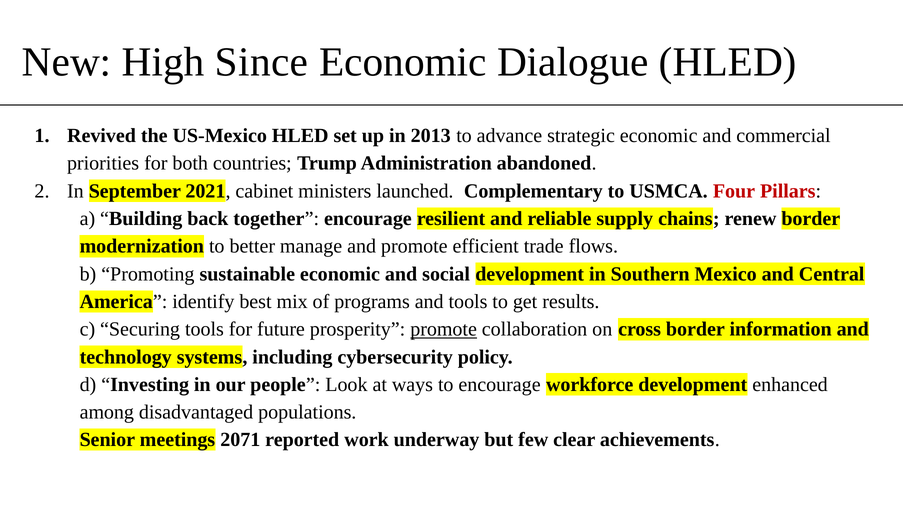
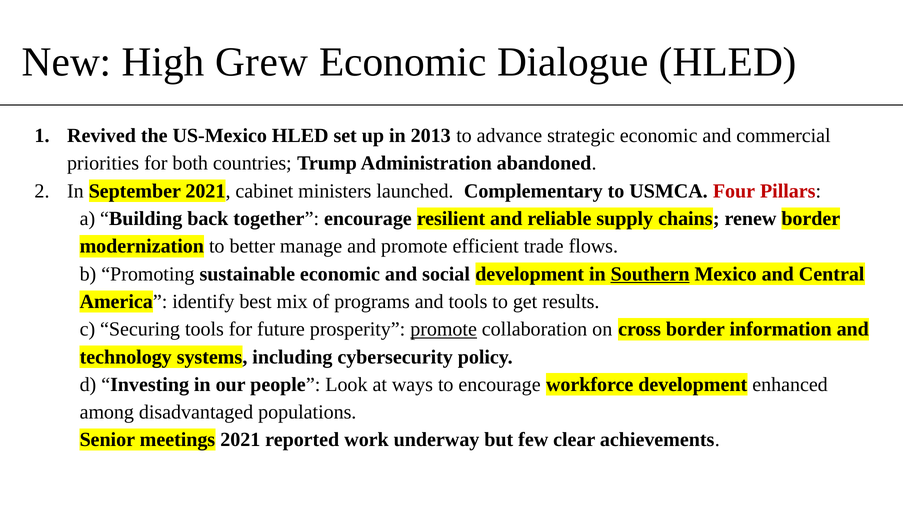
Since: Since -> Grew (262, 62)
Southern underline: none -> present (650, 274)
meetings 2071: 2071 -> 2021 (240, 440)
